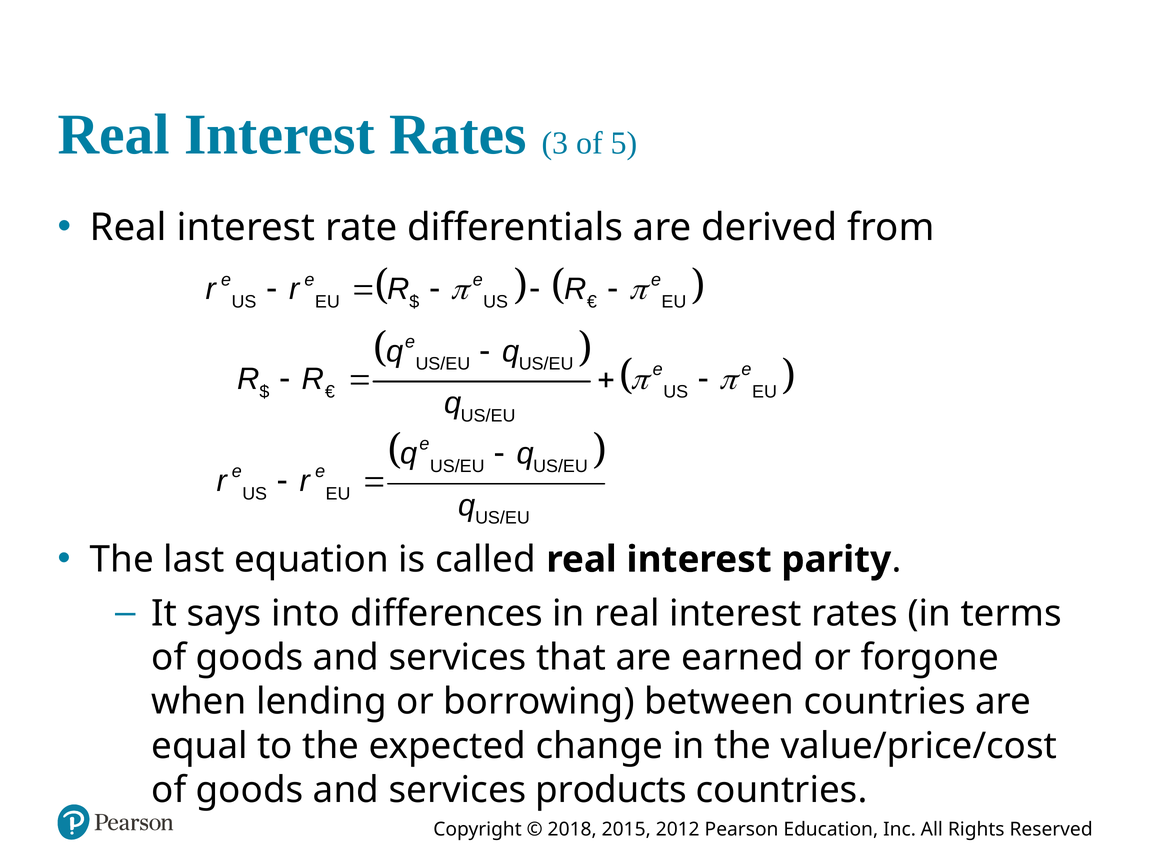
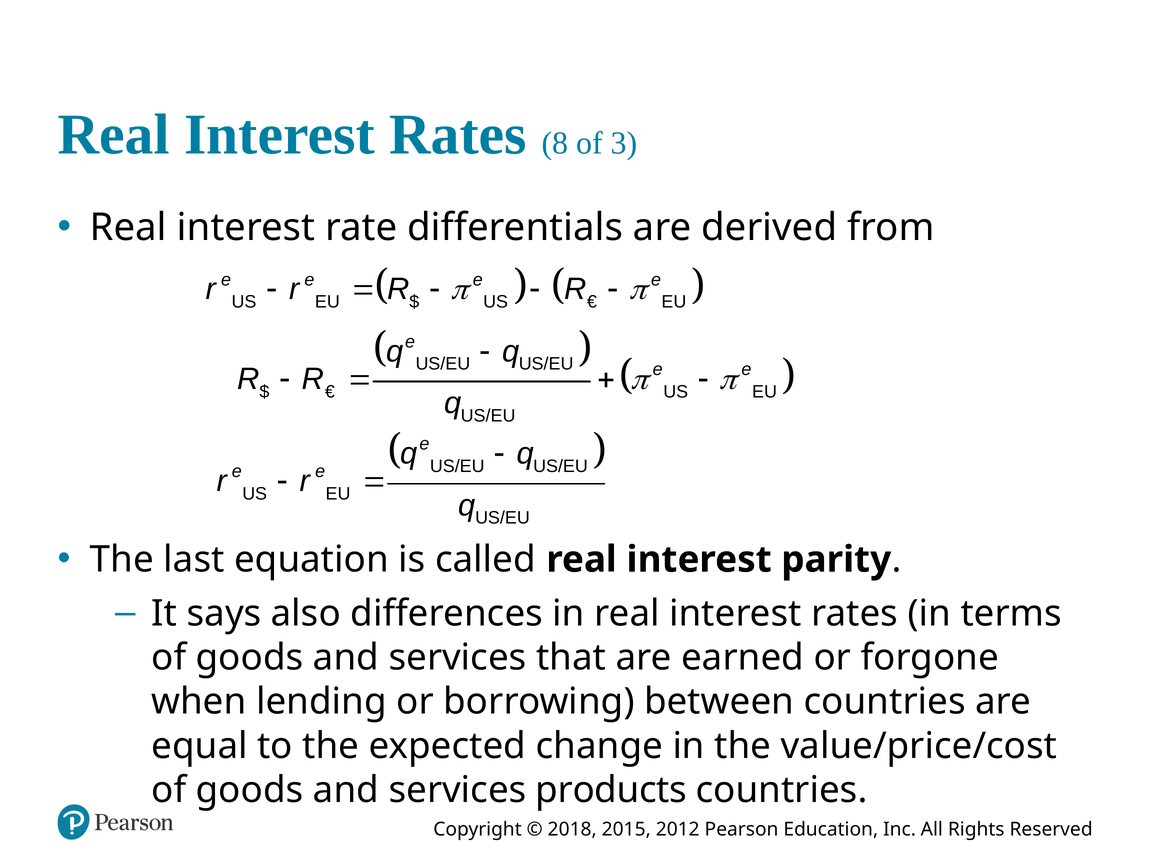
3: 3 -> 8 (555, 143)
5: 5 -> 3 (624, 143)
into: into -> also (306, 613)
